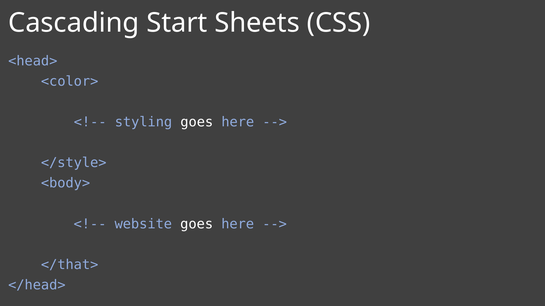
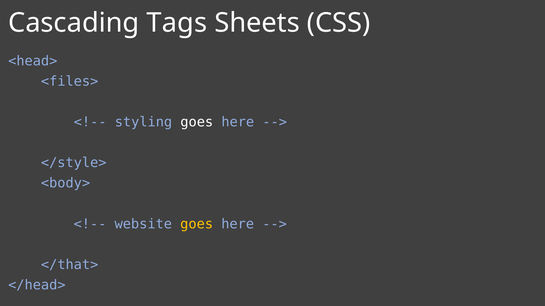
Start: Start -> Tags (177, 23)
<color>: <color> -> <files> (70, 82)
goes colour: white -> yellow (197, 224)
